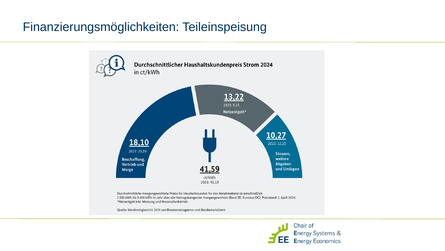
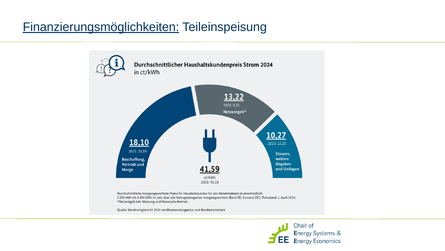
Finanzierungsmöglichkeiten underline: none -> present (101, 27)
